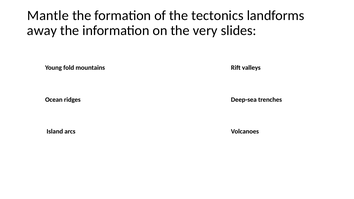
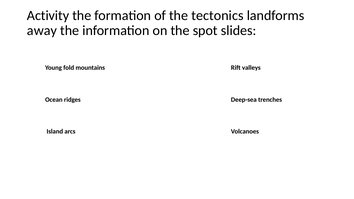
Mantle: Mantle -> Activity (48, 15)
very: very -> spot (205, 31)
